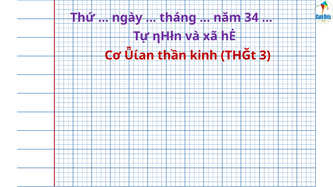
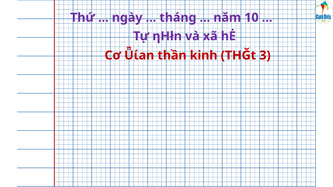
34: 34 -> 10 (251, 18)
